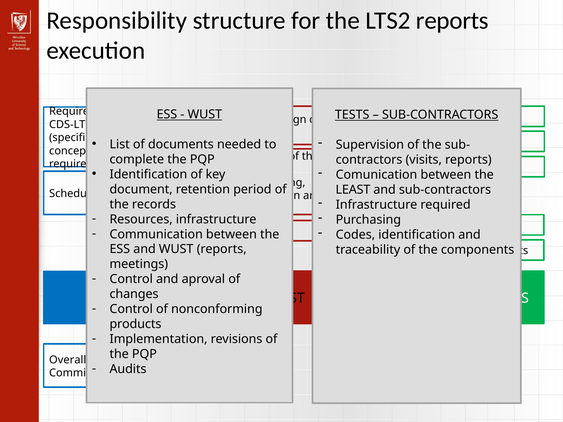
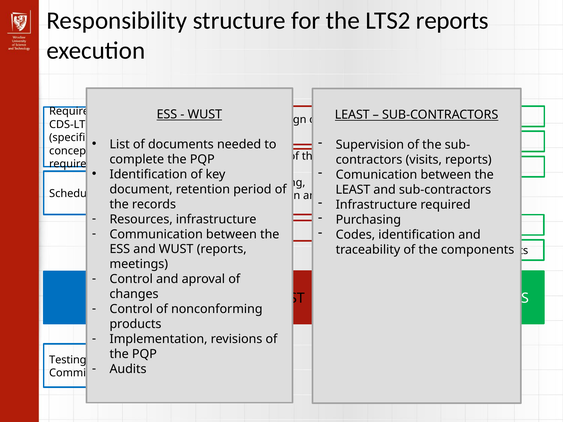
TESTS: TESTS -> LEAST (352, 115)
Overall: Overall -> Testing (68, 360)
